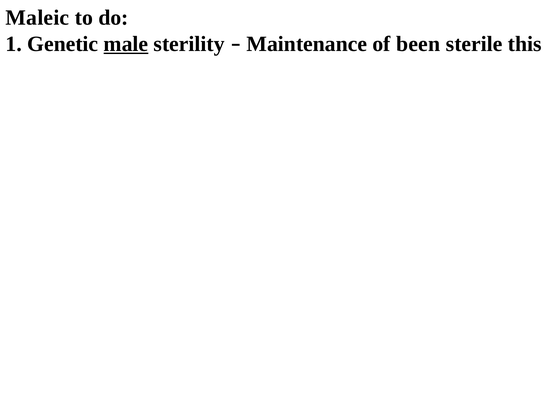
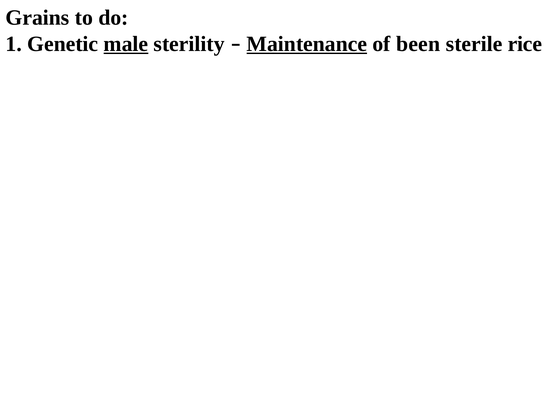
Maleic: Maleic -> Grains (38, 18)
Maintenance underline: none -> present (307, 44)
this: this -> rice (525, 44)
